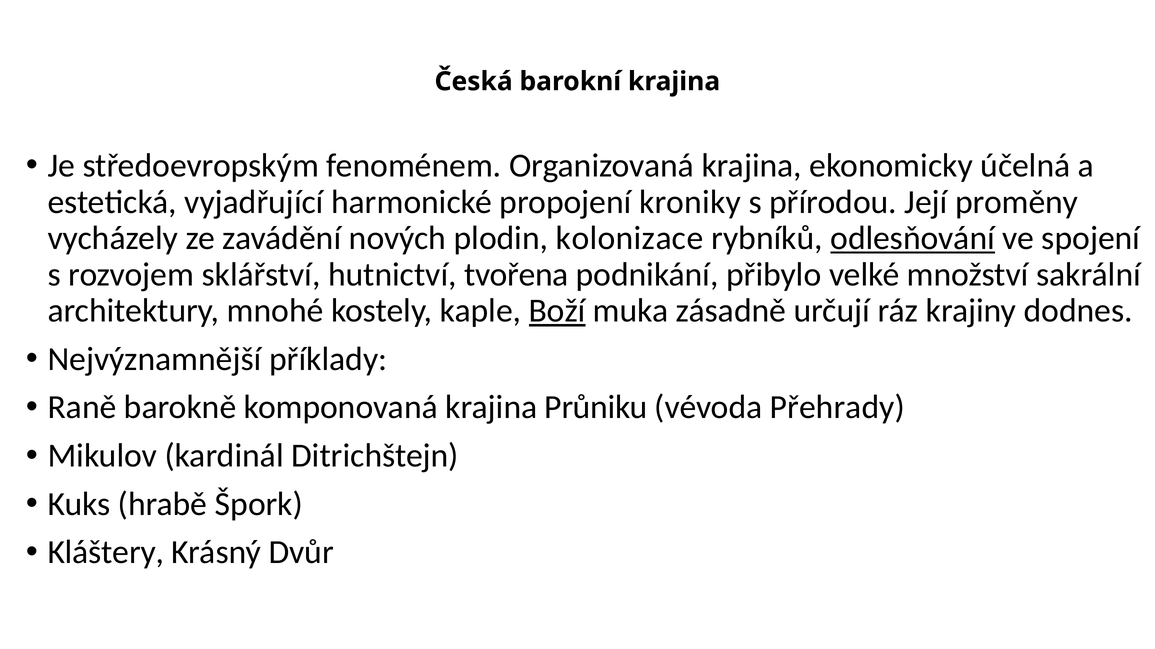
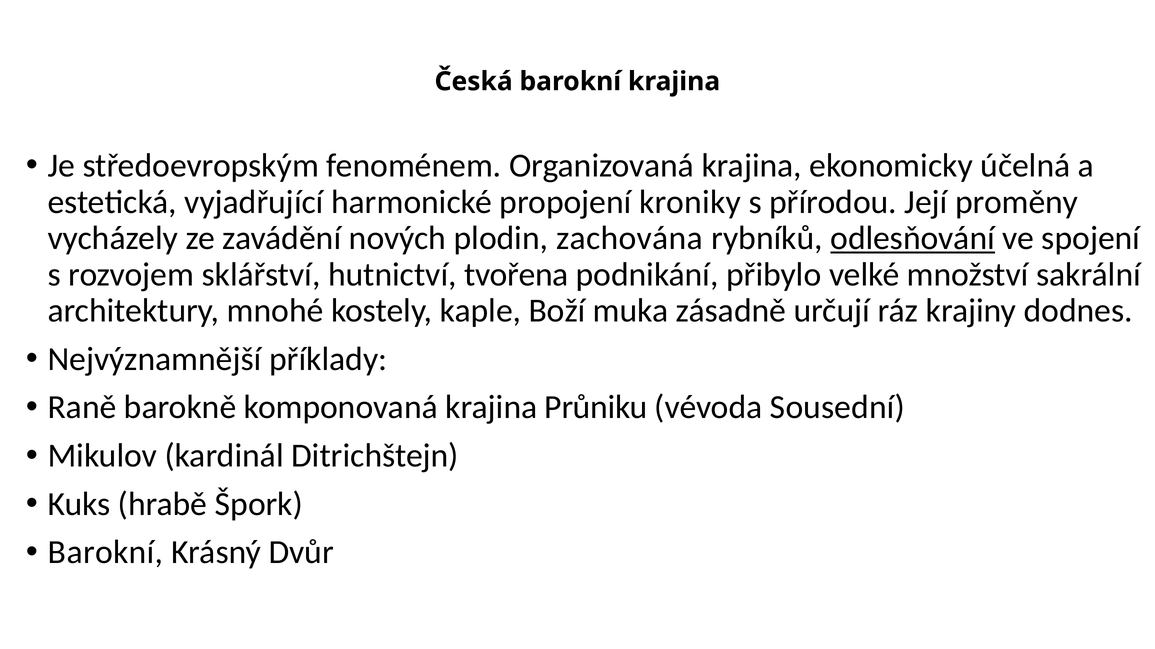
kolonizace: kolonizace -> zachována (630, 238)
Boží underline: present -> none (557, 311)
Přehrady: Přehrady -> Sousední (837, 408)
Kláštery: Kláštery -> Barokní (106, 553)
